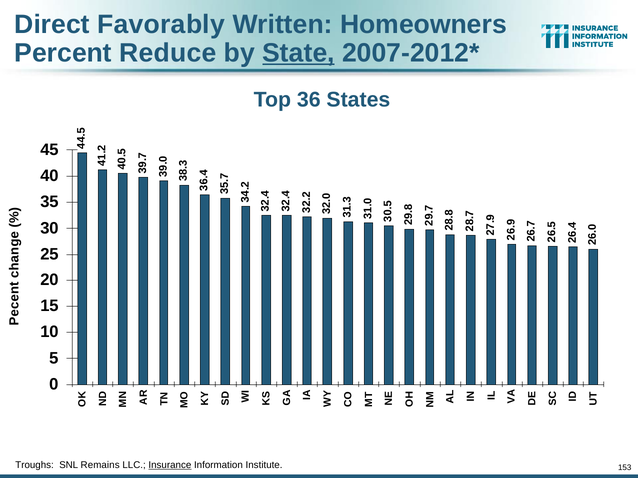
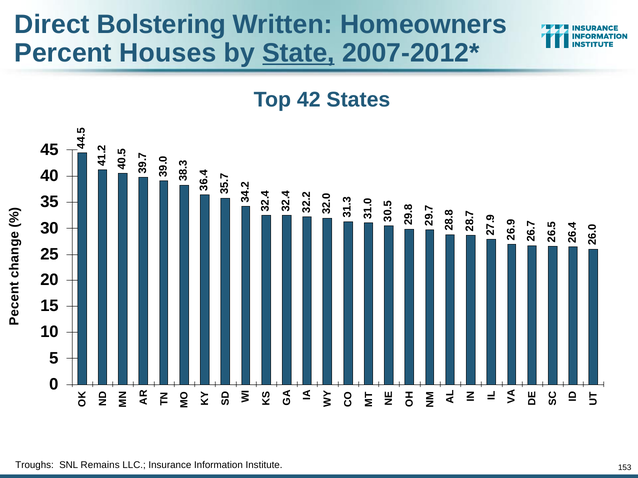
Favorably: Favorably -> Bolstering (161, 24)
Reduce: Reduce -> Houses (168, 53)
36: 36 -> 42 (309, 100)
Insurance underline: present -> none (170, 466)
